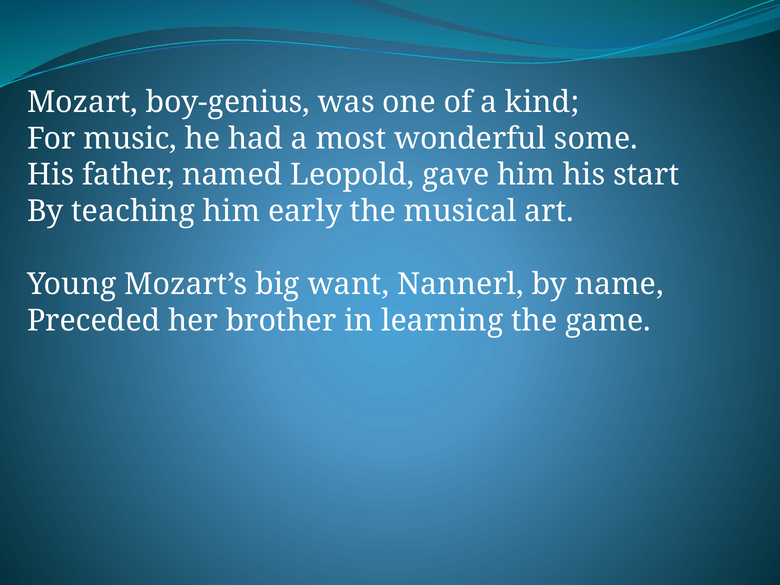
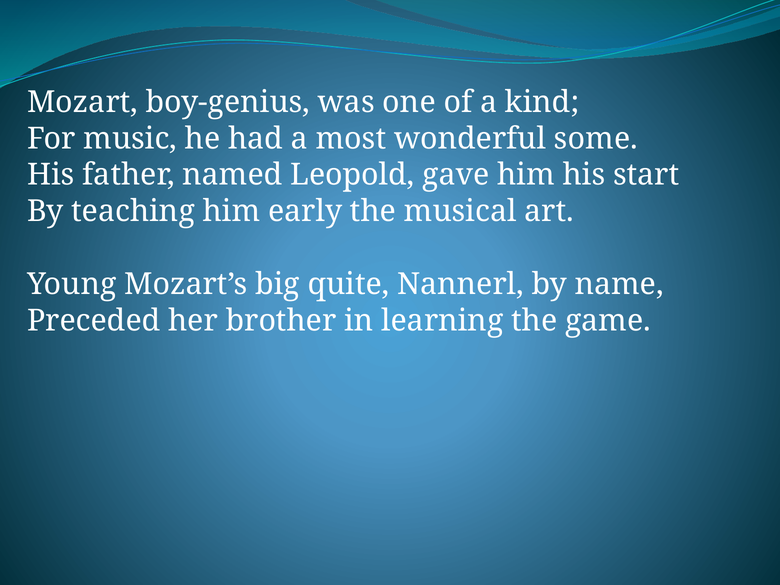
want: want -> quite (349, 284)
